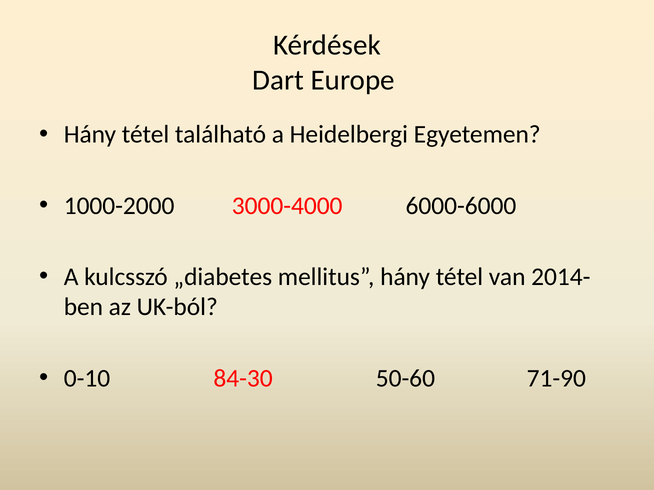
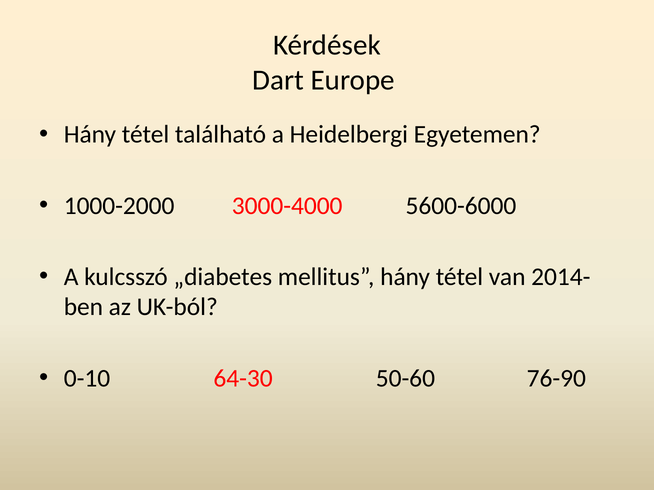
6000-6000: 6000-6000 -> 5600-6000 (461, 206)
84-30: 84-30 -> 64-30 (243, 379)
71-90: 71-90 -> 76-90 (556, 379)
